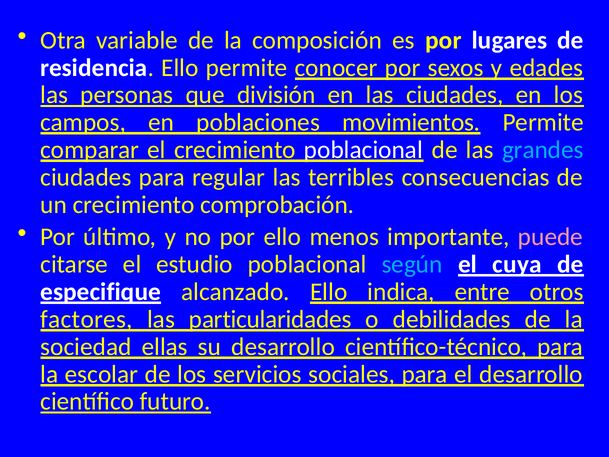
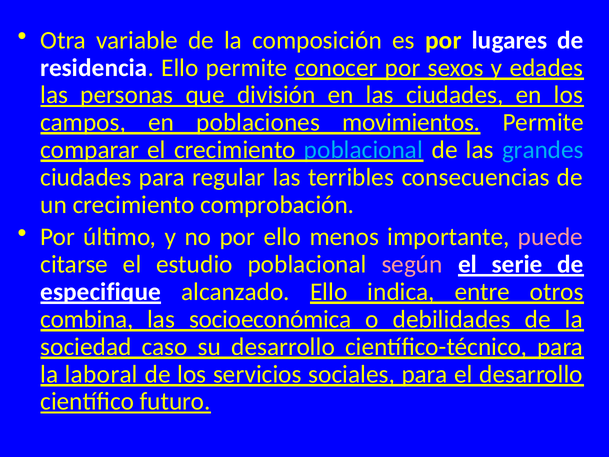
poblacional colour: white -> light blue (363, 150)
según colour: light blue -> pink (412, 264)
cuya: cuya -> serie (517, 264)
factores: factores -> combina (87, 319)
particularidades: particularidades -> socioeconómica (270, 319)
ellas: ellas -> caso (165, 347)
escolar: escolar -> laboral (101, 374)
